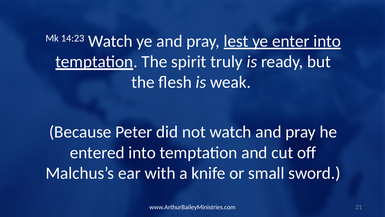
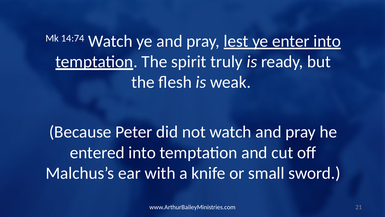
14:23: 14:23 -> 14:74 (73, 38)
